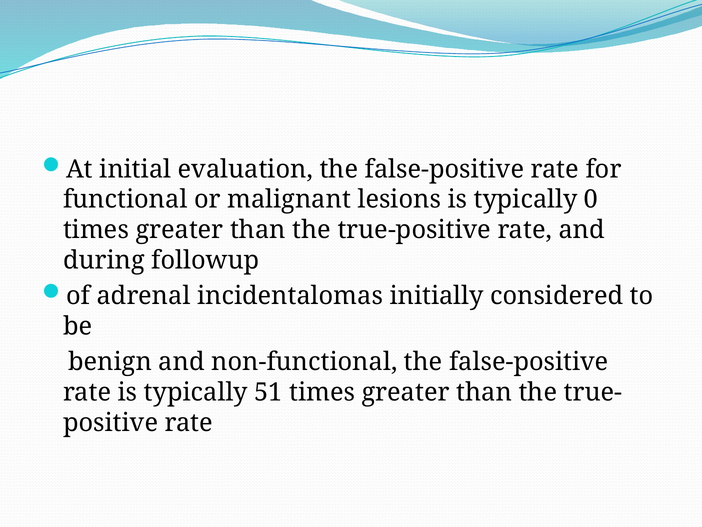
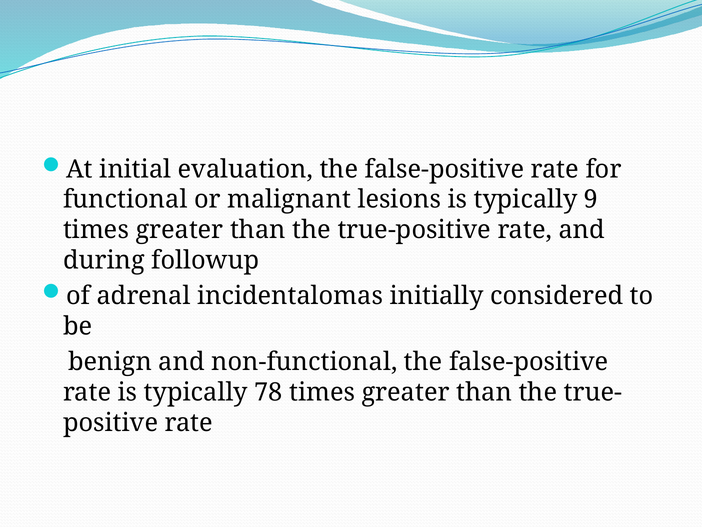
0: 0 -> 9 (591, 199)
51: 51 -> 78 (268, 392)
